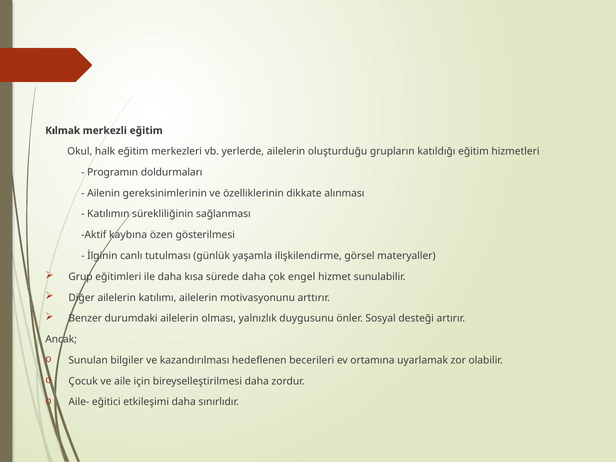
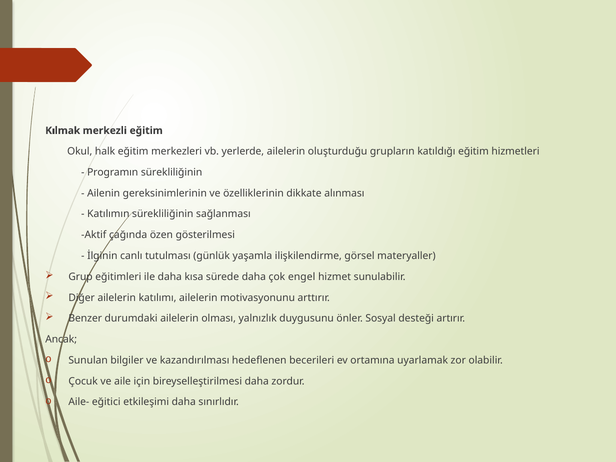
Programın doldurmaları: doldurmaları -> sürekliliğinin (172, 172)
kaybına: kaybına -> çağında (128, 235)
